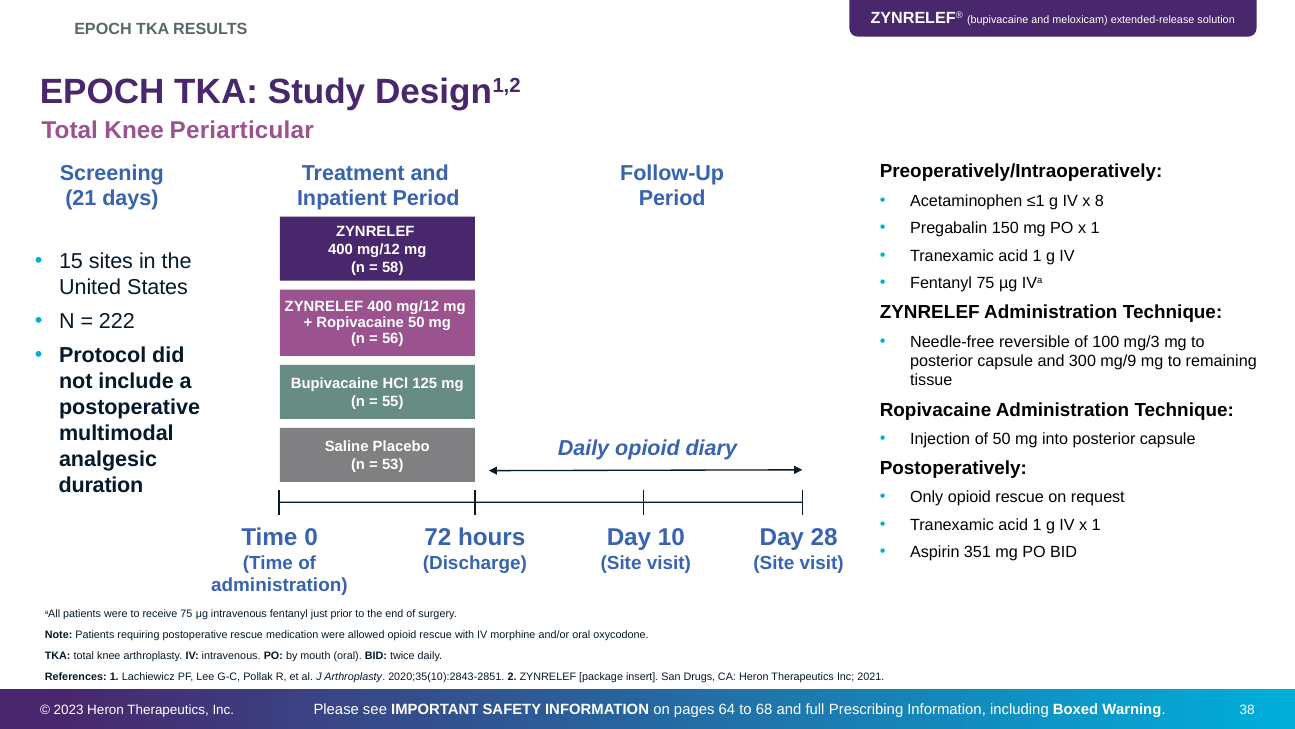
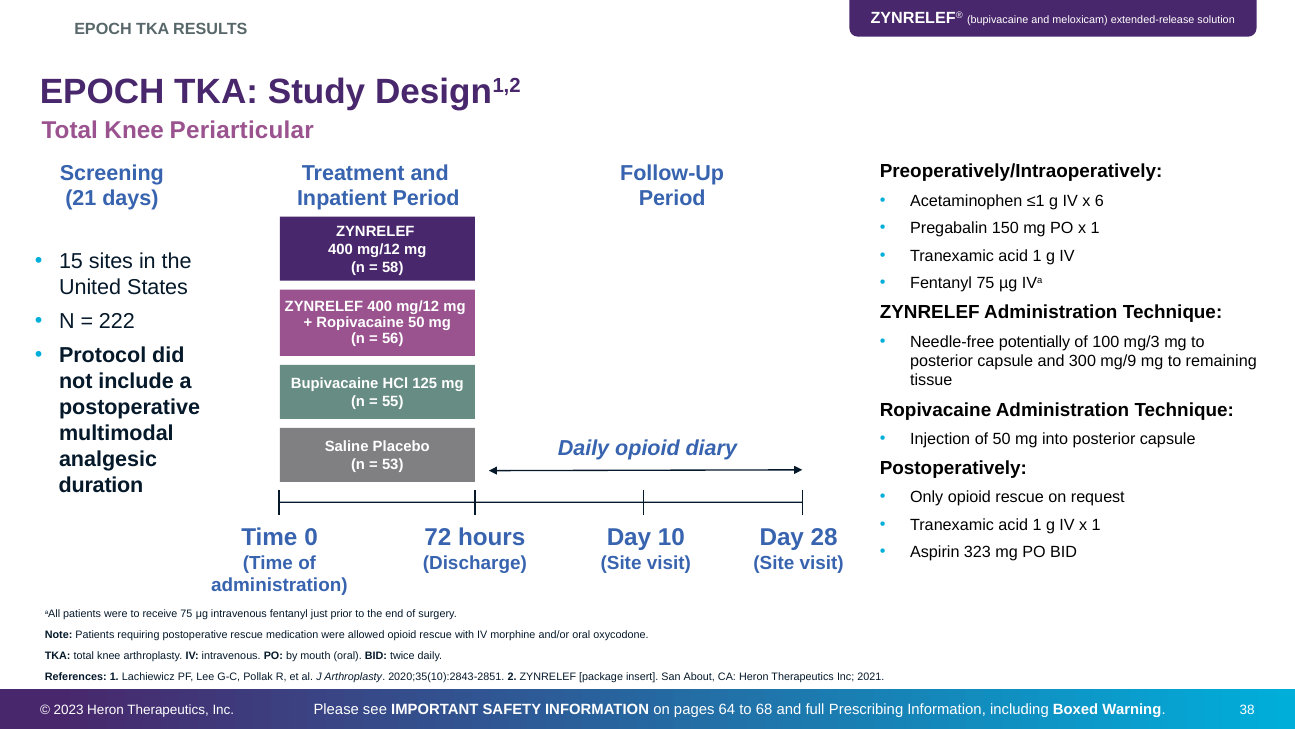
8: 8 -> 6 (1099, 201)
reversible: reversible -> potentially (1035, 341)
351: 351 -> 323 (977, 552)
Drugs: Drugs -> About (699, 677)
